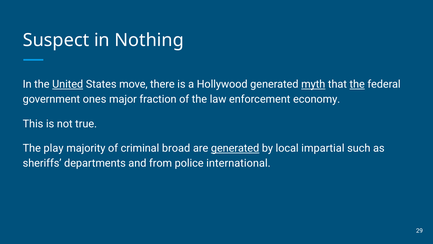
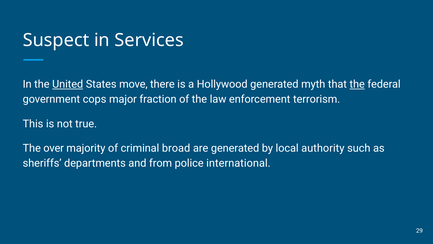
Nothing: Nothing -> Services (149, 40)
myth underline: present -> none (313, 84)
ones: ones -> cops (95, 99)
economy: economy -> terrorism (317, 99)
play: play -> over (54, 148)
generated underline: present -> none (235, 148)
impartial: impartial -> authority (323, 148)
